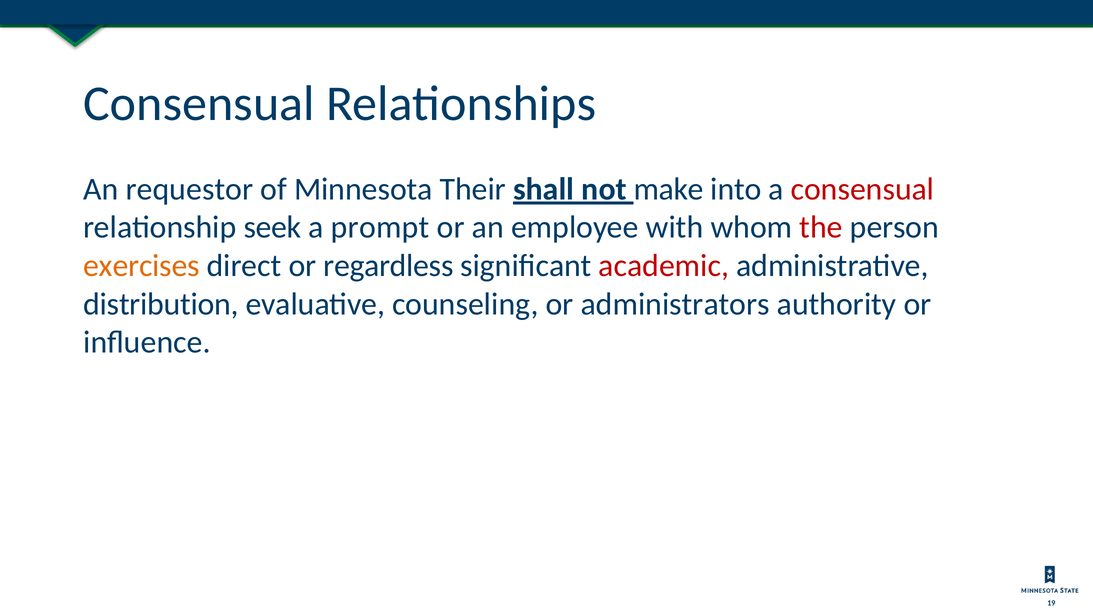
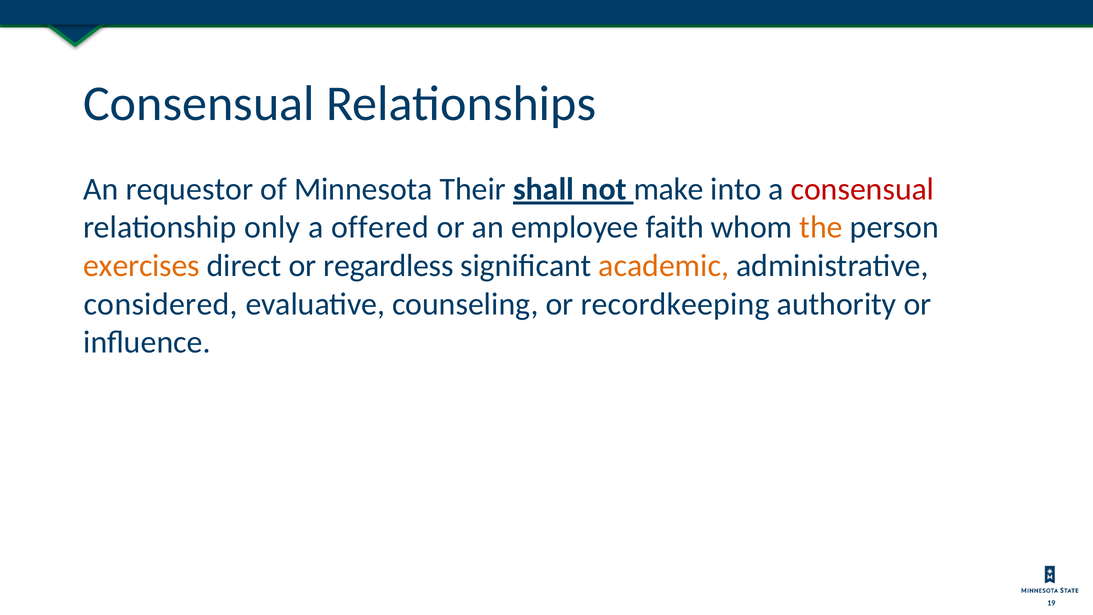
seek: seek -> only (272, 227)
prompt: prompt -> offered (380, 227)
with: with -> faith (675, 227)
the colour: red -> orange (821, 227)
academic colour: red -> orange (664, 266)
distribution: distribution -> considered (161, 304)
administrators: administrators -> recordkeeping (675, 304)
